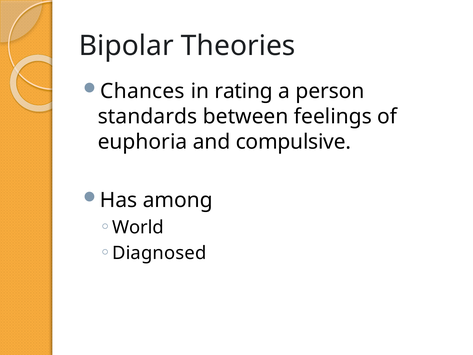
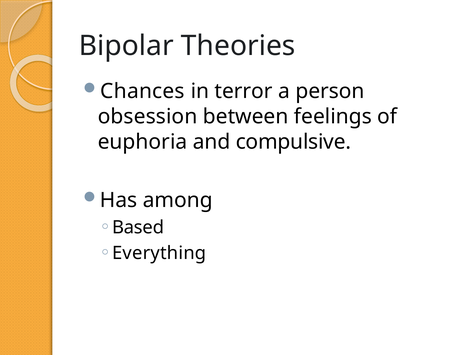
rating: rating -> terror (244, 91)
standards: standards -> obsession (148, 117)
World: World -> Based (138, 227)
Diagnosed: Diagnosed -> Everything (159, 253)
